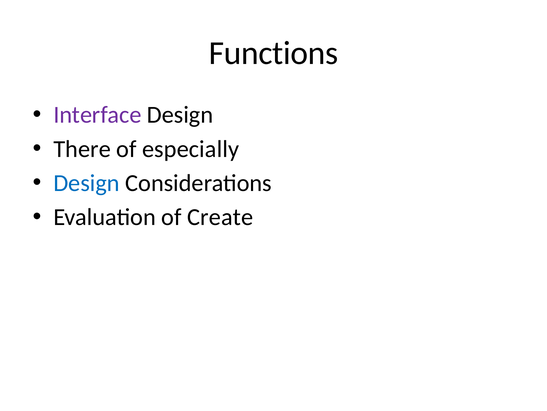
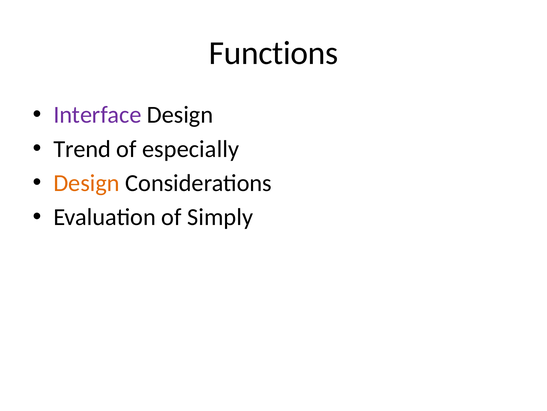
There: There -> Trend (82, 149)
Design colour: blue -> orange (87, 183)
Create: Create -> Simply (220, 217)
